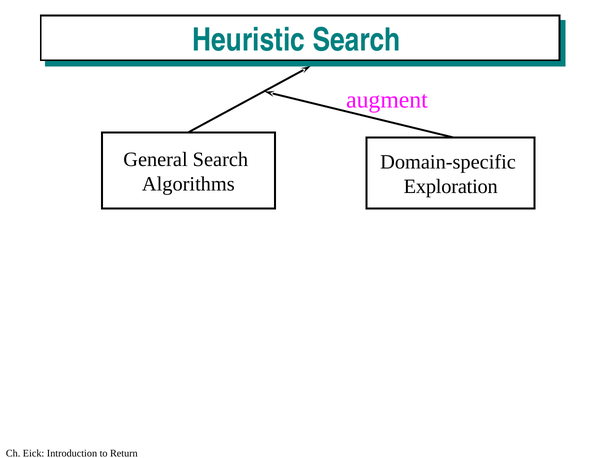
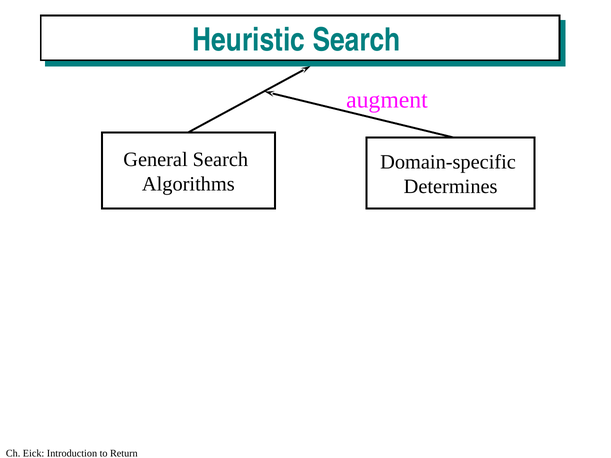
Exploration: Exploration -> Determines (451, 187)
